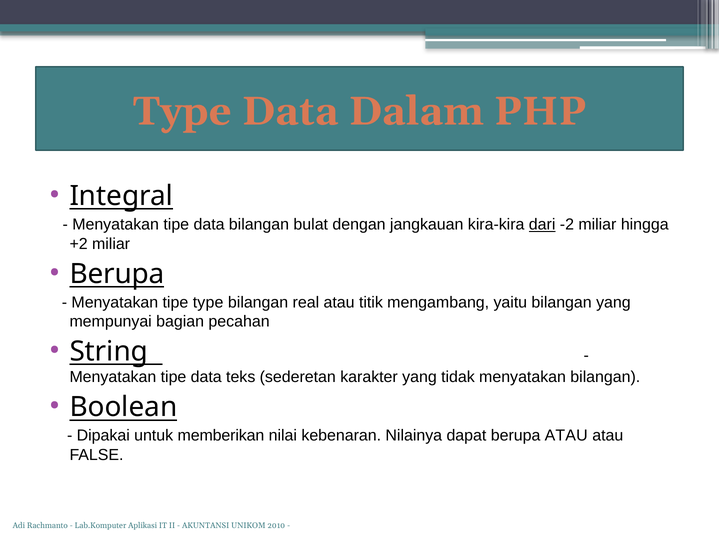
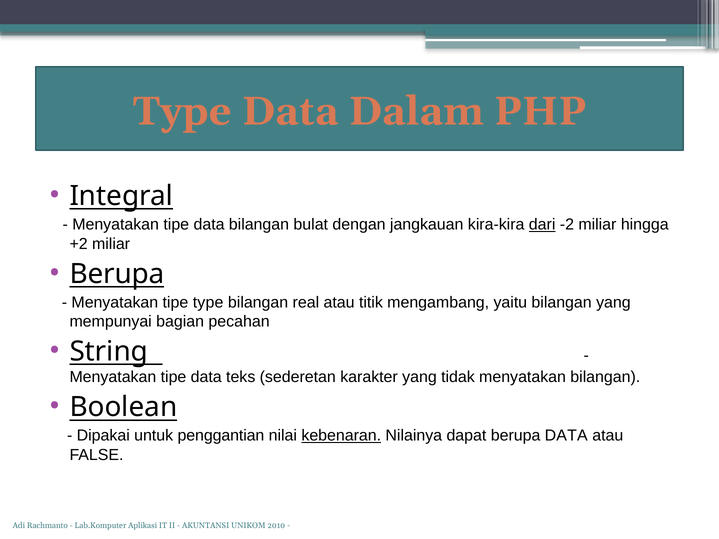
memberikan: memberikan -> penggantian (221, 436)
kebenaran underline: none -> present (341, 436)
berupa ATAU: ATAU -> DATA (566, 436)
